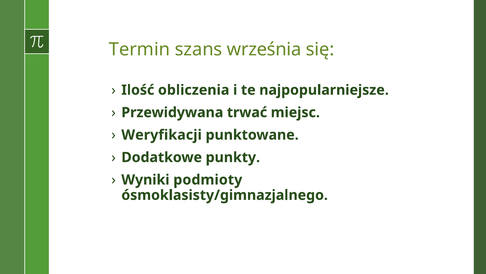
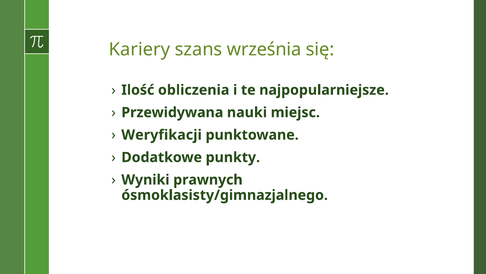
Termin: Termin -> Kariery (139, 49)
trwać: trwać -> nauki (247, 112)
podmioty: podmioty -> prawnych (208, 179)
